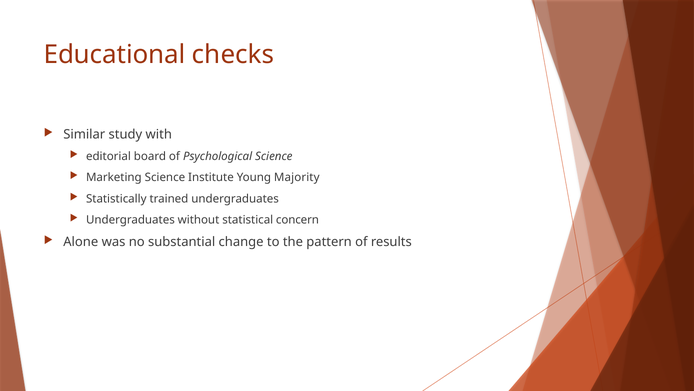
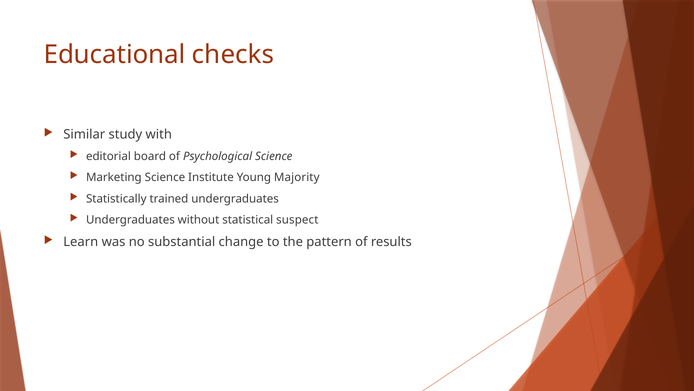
concern: concern -> suspect (297, 220)
Alone: Alone -> Learn (81, 242)
